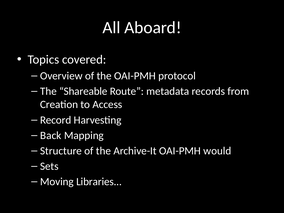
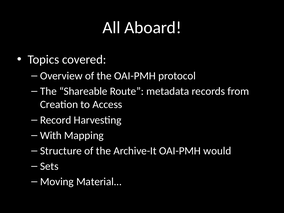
Back: Back -> With (51, 135)
Libraries: Libraries -> Material (99, 182)
